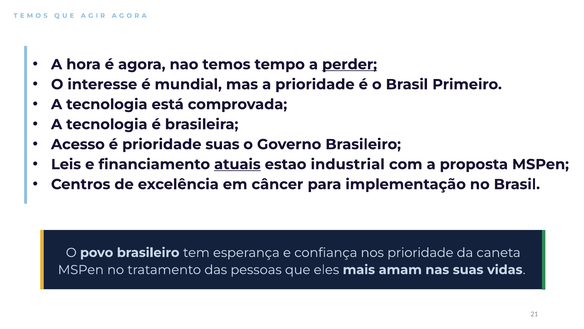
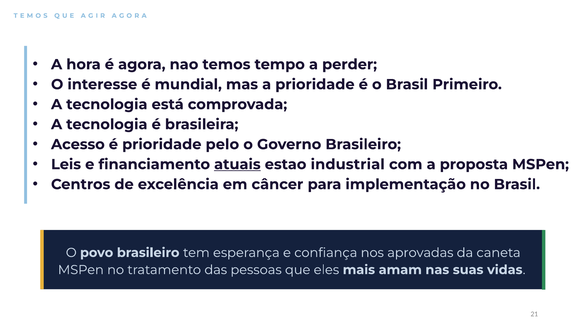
perder underline: present -> none (350, 64)
prioridade suas: suas -> pelo (222, 144)
nos prioridade: prioridade -> aprovadas (420, 252)
